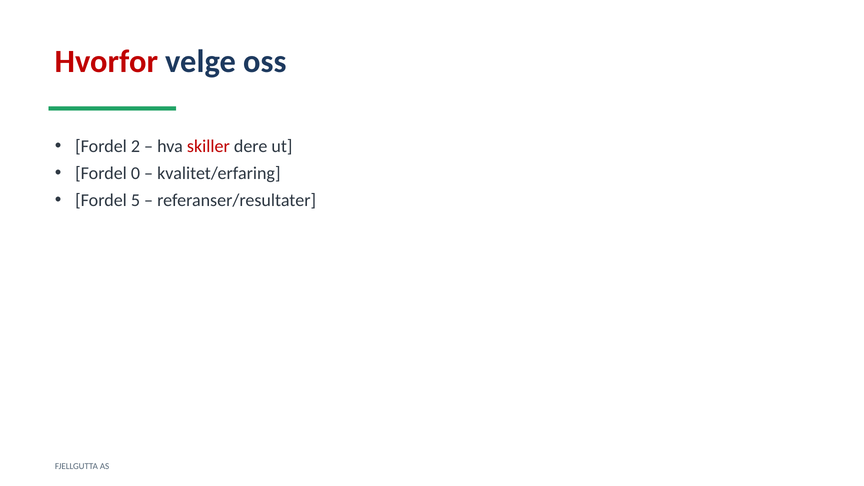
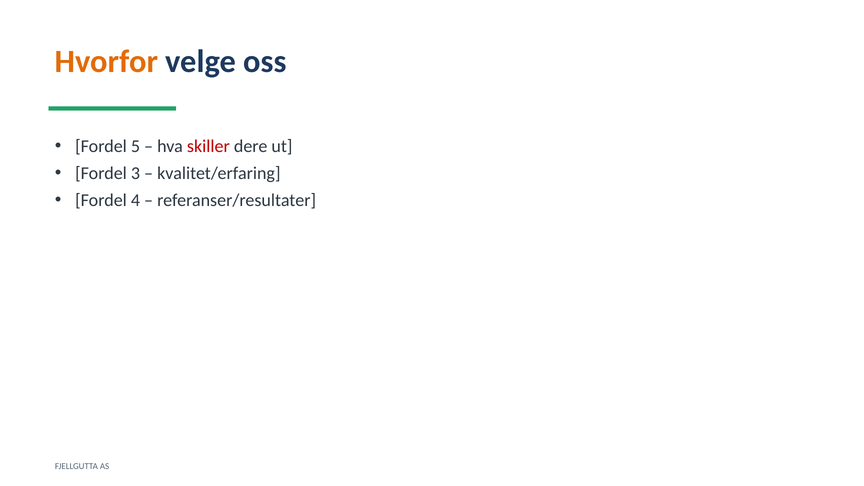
Hvorfor colour: red -> orange (107, 62)
2: 2 -> 5 (135, 146)
0: 0 -> 3 (135, 173)
5: 5 -> 4 (135, 200)
